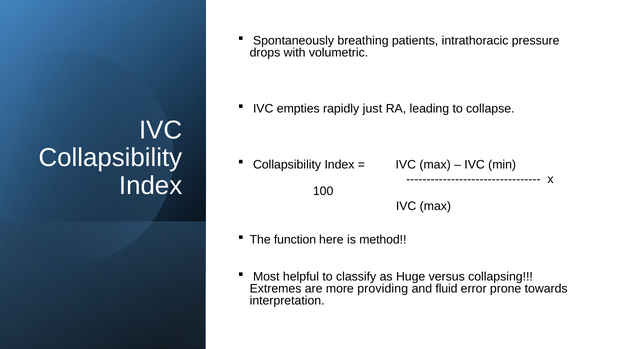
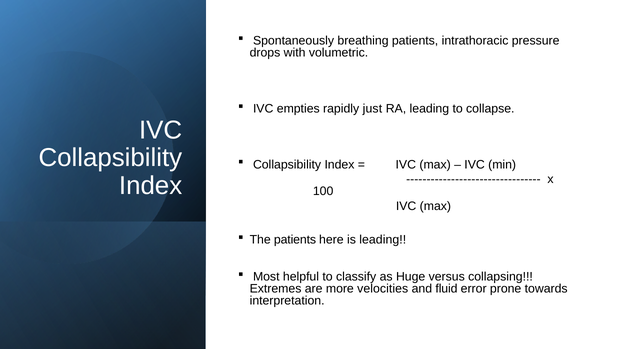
The function: function -> patients (295, 240)
is method: method -> leading (383, 240)
providing: providing -> velocities (383, 289)
